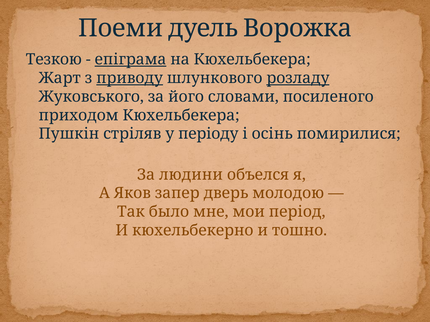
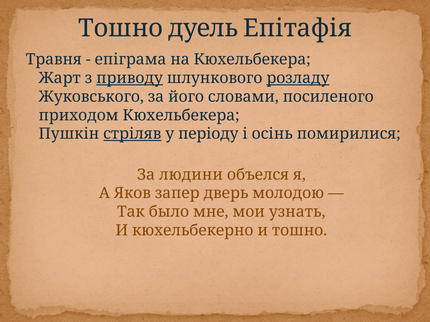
Поеми: Поеми -> Тошно (121, 28)
Ворожка: Ворожка -> Епітафія (298, 28)
Тезкою: Тезкою -> Травня (54, 60)
епіграма underline: present -> none (131, 60)
стріляв underline: none -> present (132, 134)
період: період -> узнать (297, 212)
